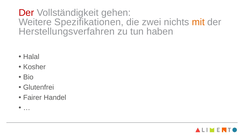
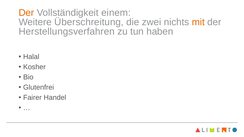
Der colour: red -> orange (26, 13)
gehen: gehen -> einem (116, 13)
Spezifikationen: Spezifikationen -> Überschreitung (89, 22)
